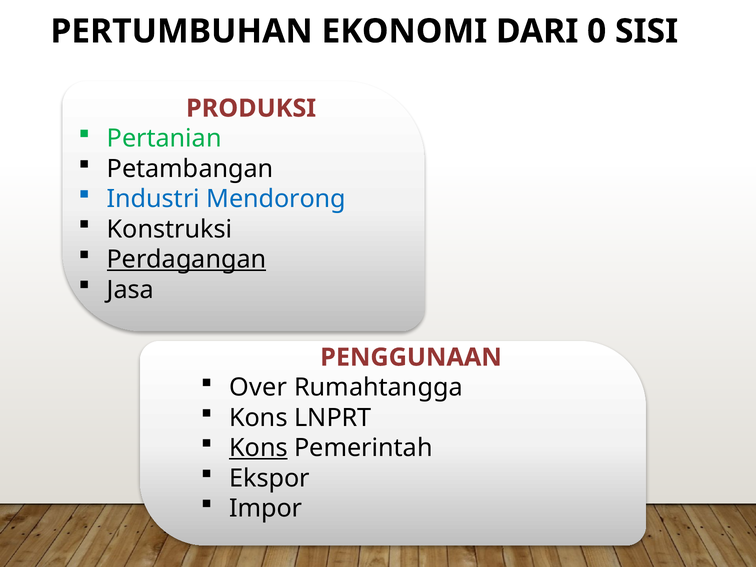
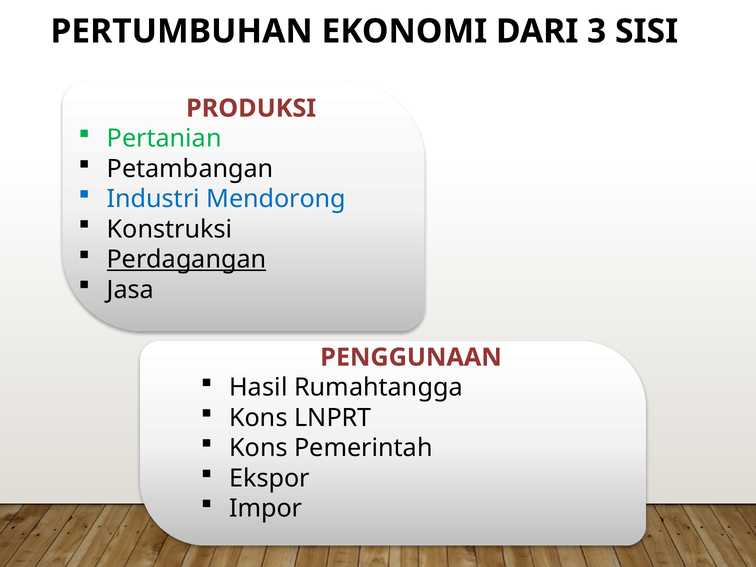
0: 0 -> 3 (597, 31)
Over: Over -> Hasil (258, 388)
Kons underline: present -> none (258, 448)
